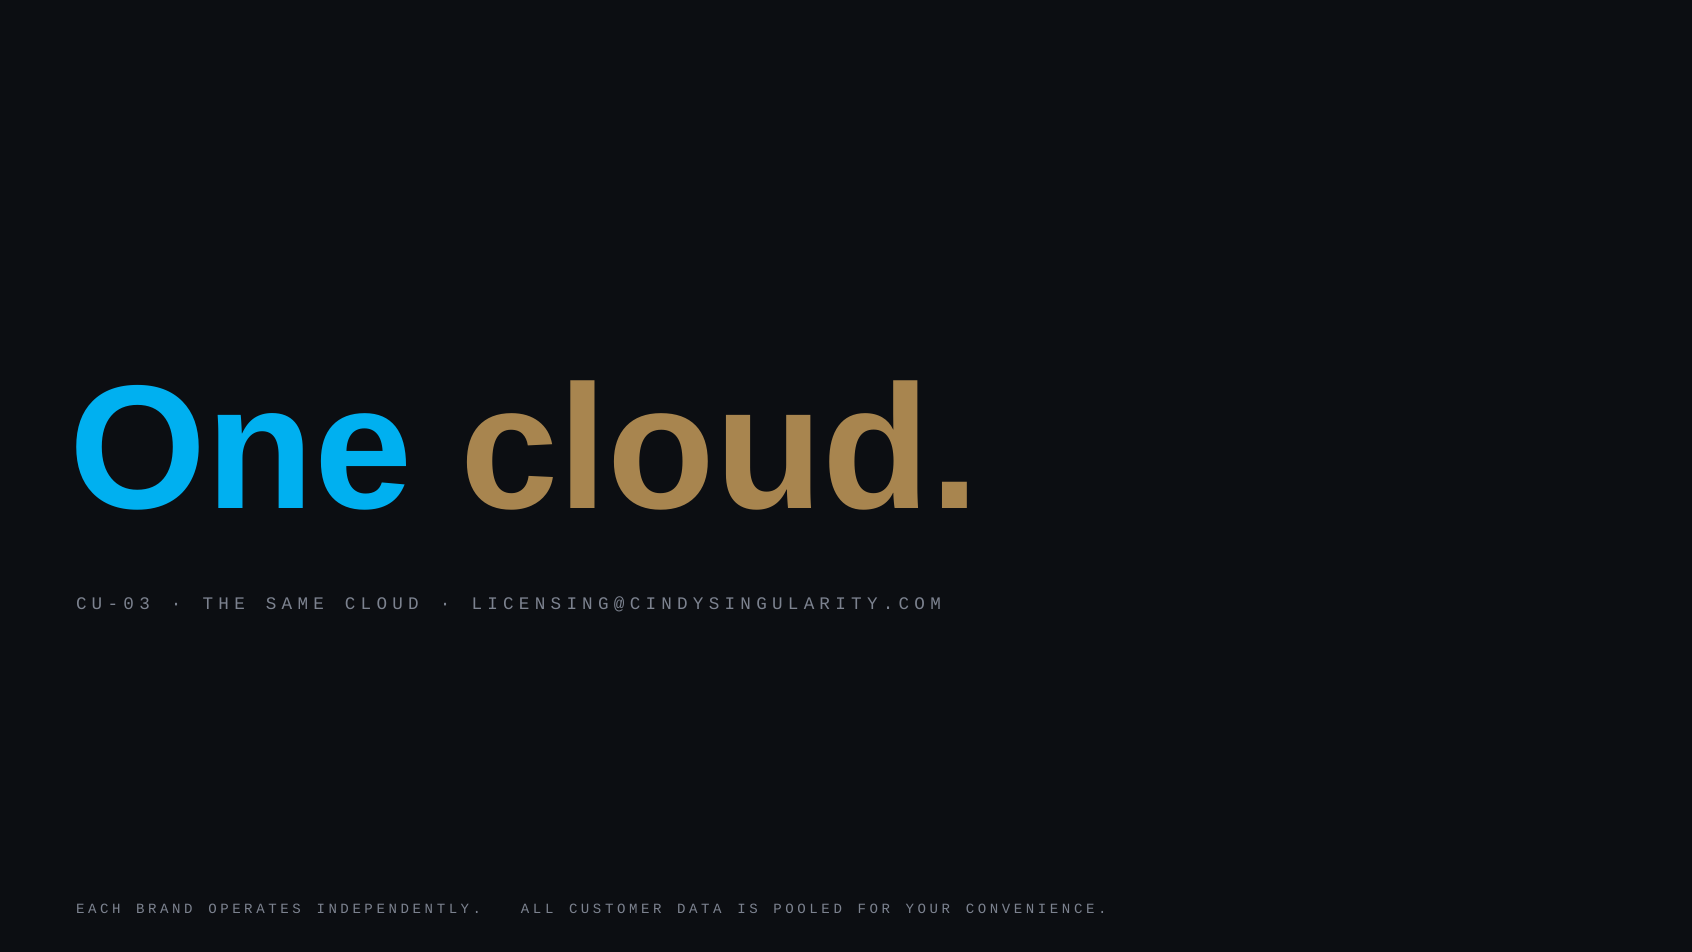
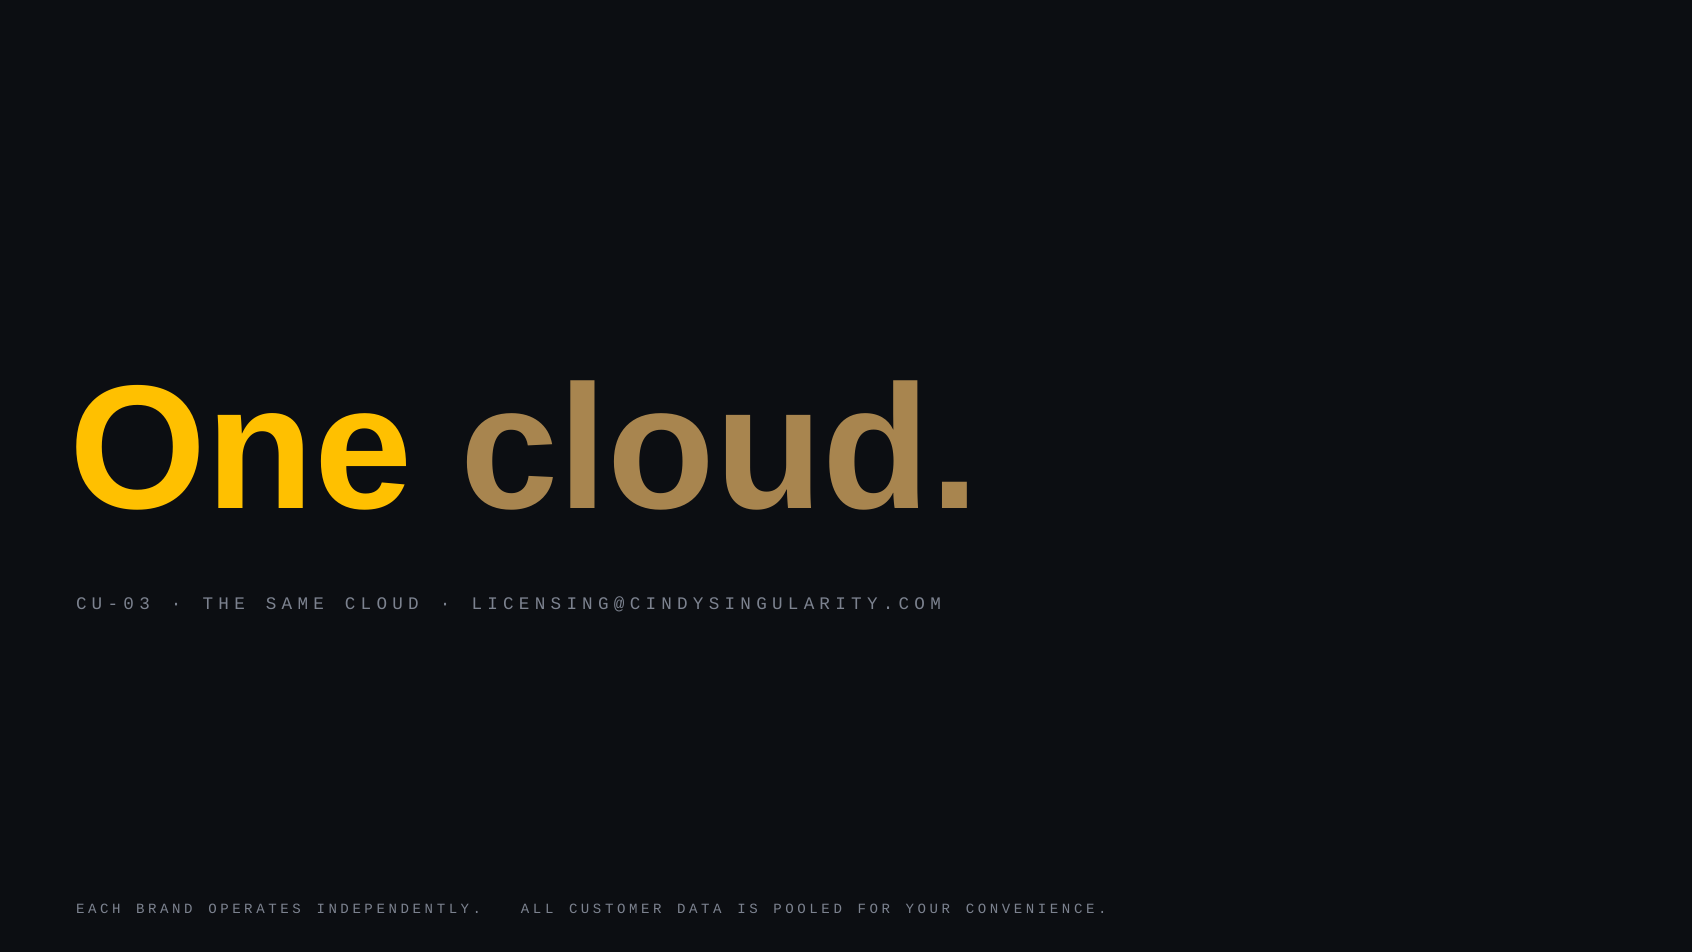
One colour: light blue -> yellow (241, 450)
